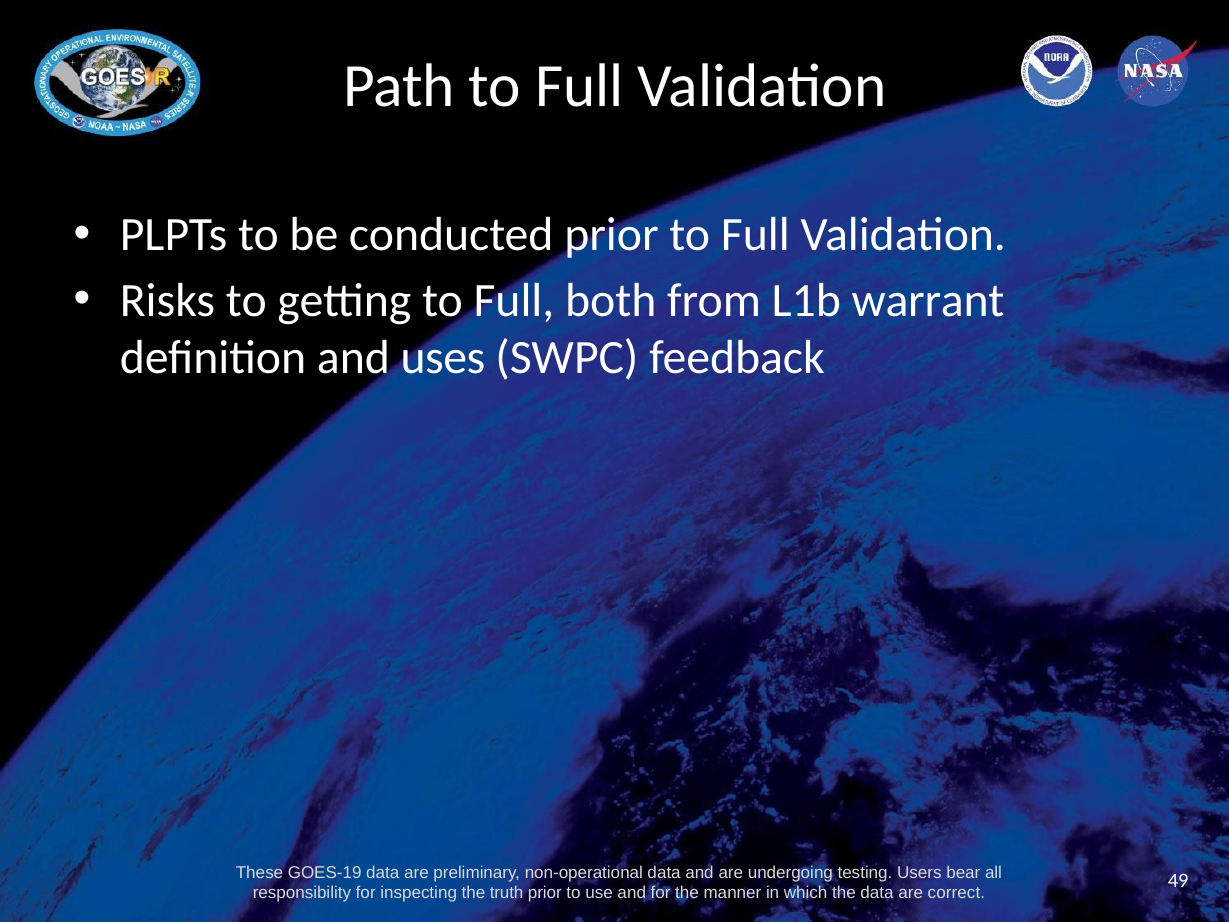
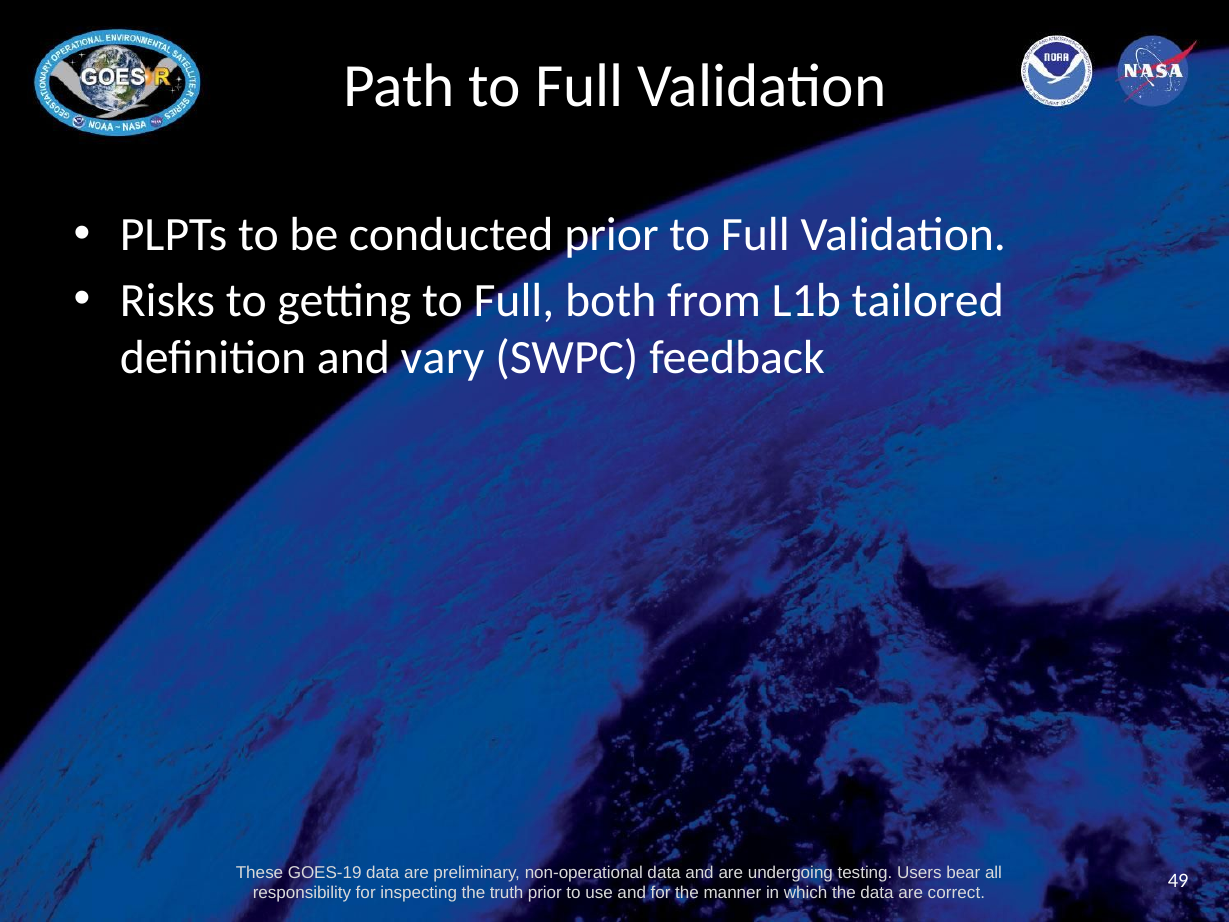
warrant: warrant -> tailored (928, 301)
uses: uses -> vary (443, 358)
